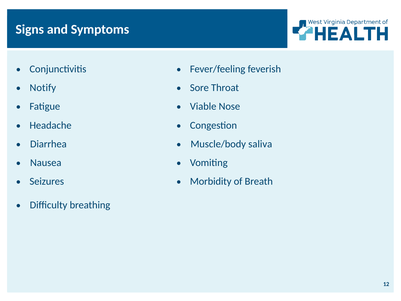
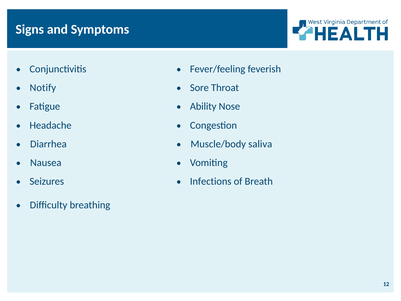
Viable: Viable -> Ability (203, 106)
Morbidity: Morbidity -> Infections (211, 181)
